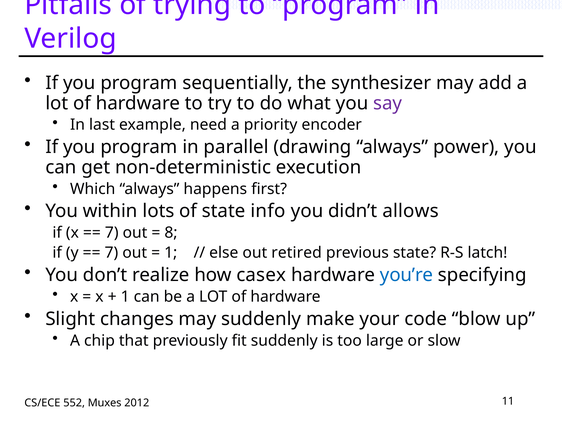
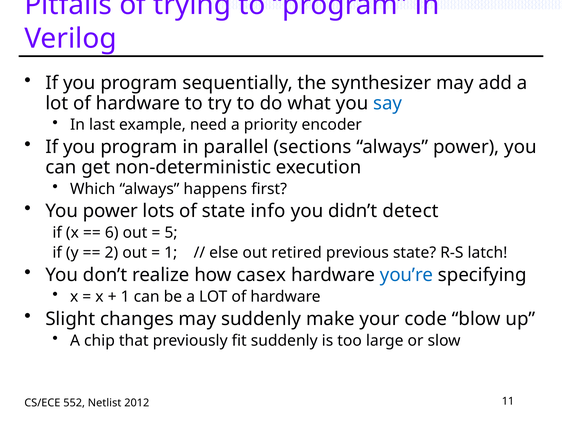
say colour: purple -> blue (388, 103)
drawing: drawing -> sections (312, 147)
You within: within -> power (110, 211)
allows: allows -> detect (411, 211)
7: 7 -> 6 (112, 233)
8: 8 -> 5 (171, 233)
7: 7 -> 2 (111, 253)
Muxes: Muxes -> Netlist (105, 404)
